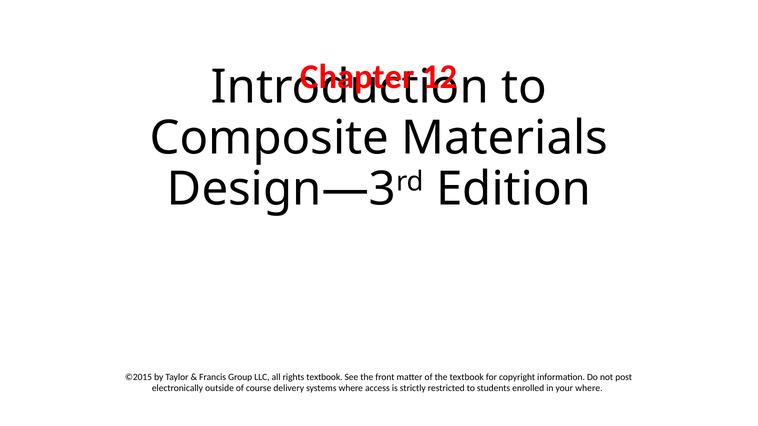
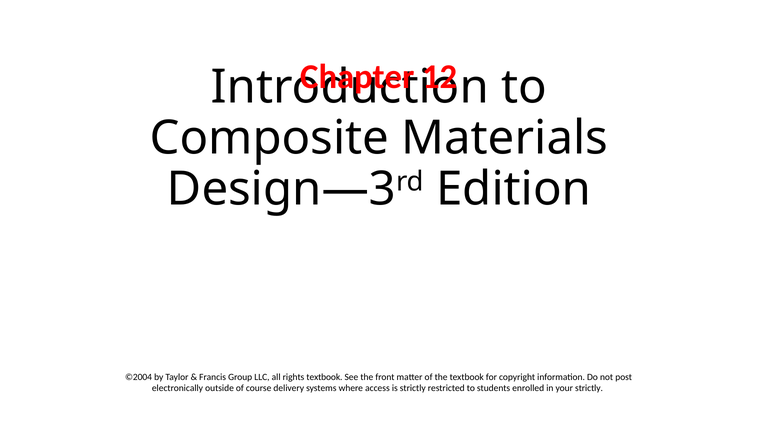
©2015: ©2015 -> ©2004 (139, 377)
your where: where -> strictly (589, 389)
